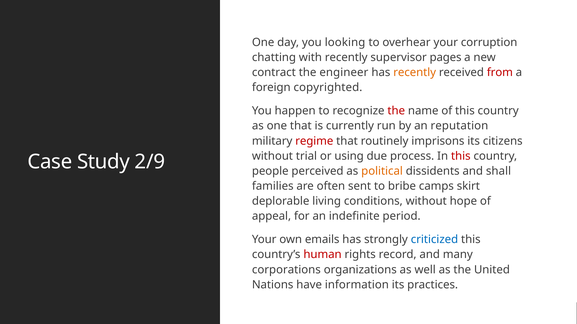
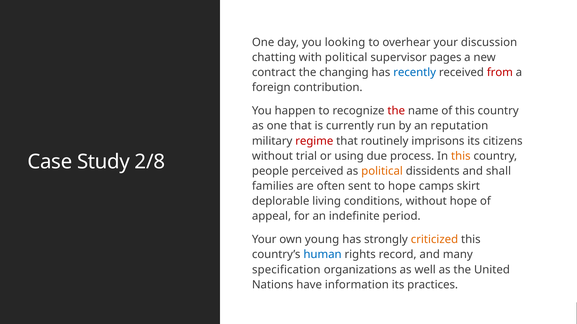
corruption: corruption -> discussion (489, 42)
with recently: recently -> political (346, 57)
engineer: engineer -> changing (344, 72)
recently colour: orange -> blue (415, 72)
copyrighted: copyrighted -> contribution (328, 88)
this colour: red -> orange (461, 156)
2/9: 2/9 -> 2/8 (150, 162)
to bribe: bribe -> hope (402, 186)
emails: emails -> young (322, 240)
criticized colour: blue -> orange (434, 240)
human colour: red -> blue (323, 255)
corporations: corporations -> specification (286, 270)
